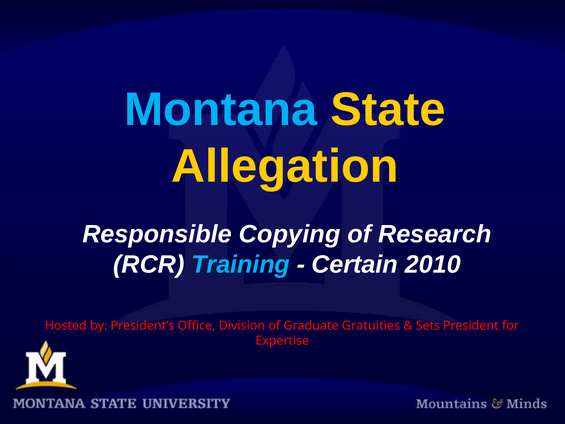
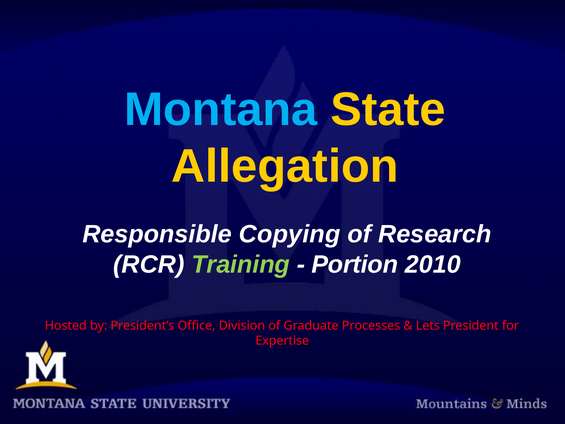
Training colour: light blue -> light green (241, 264)
Certain: Certain -> Portion (355, 264)
Gratuities: Gratuities -> Processes (371, 325)
Sets: Sets -> Lets (428, 325)
